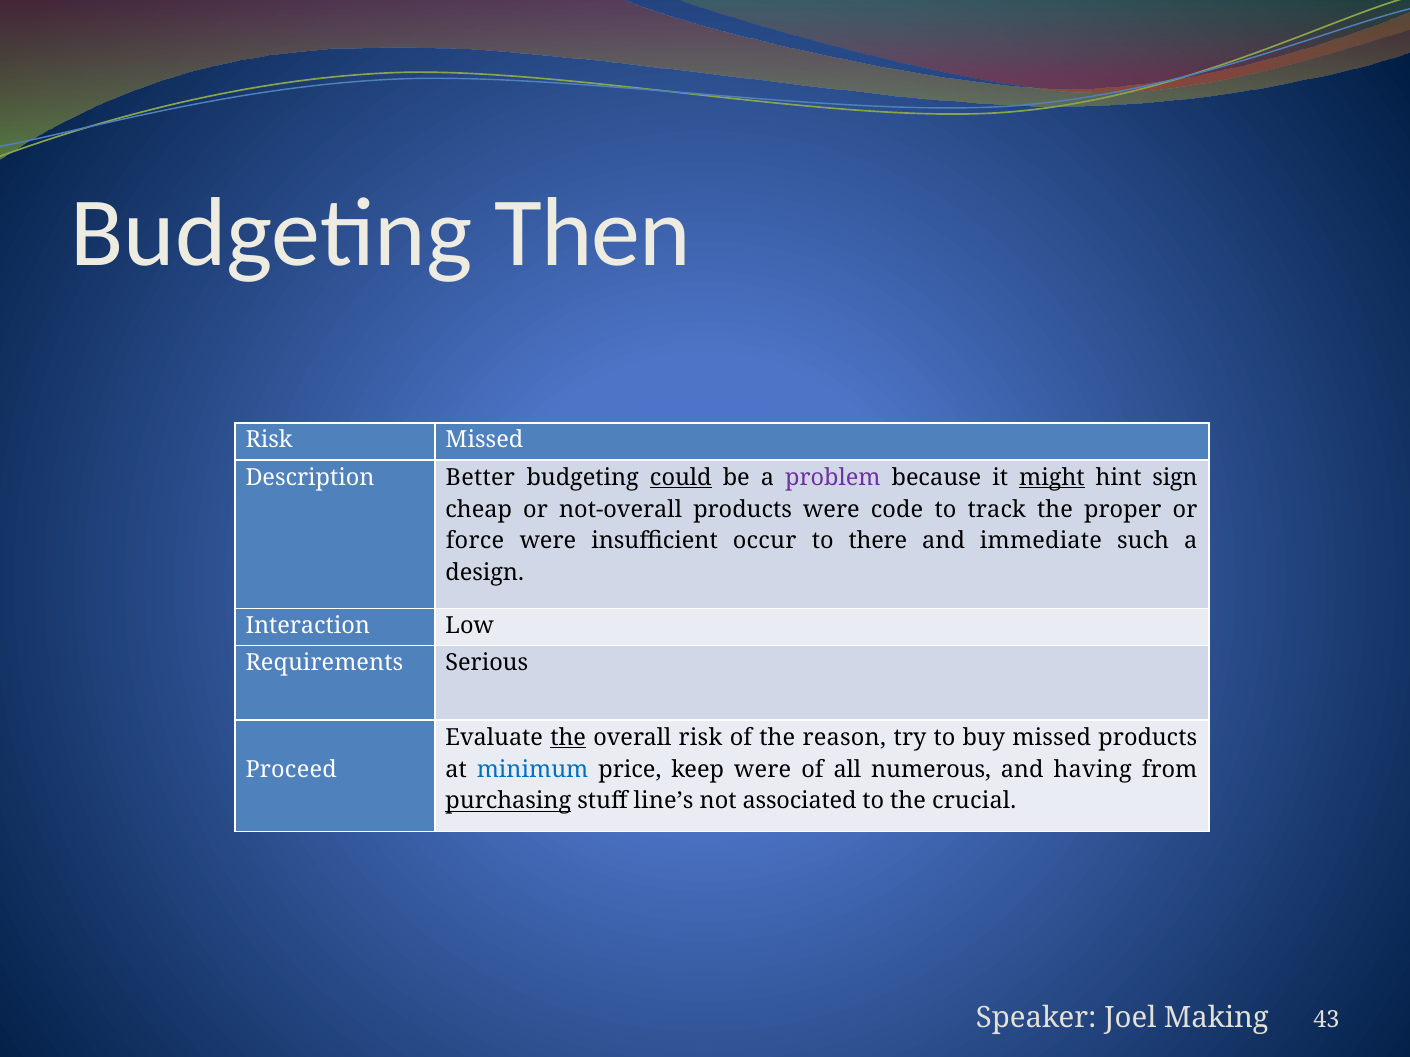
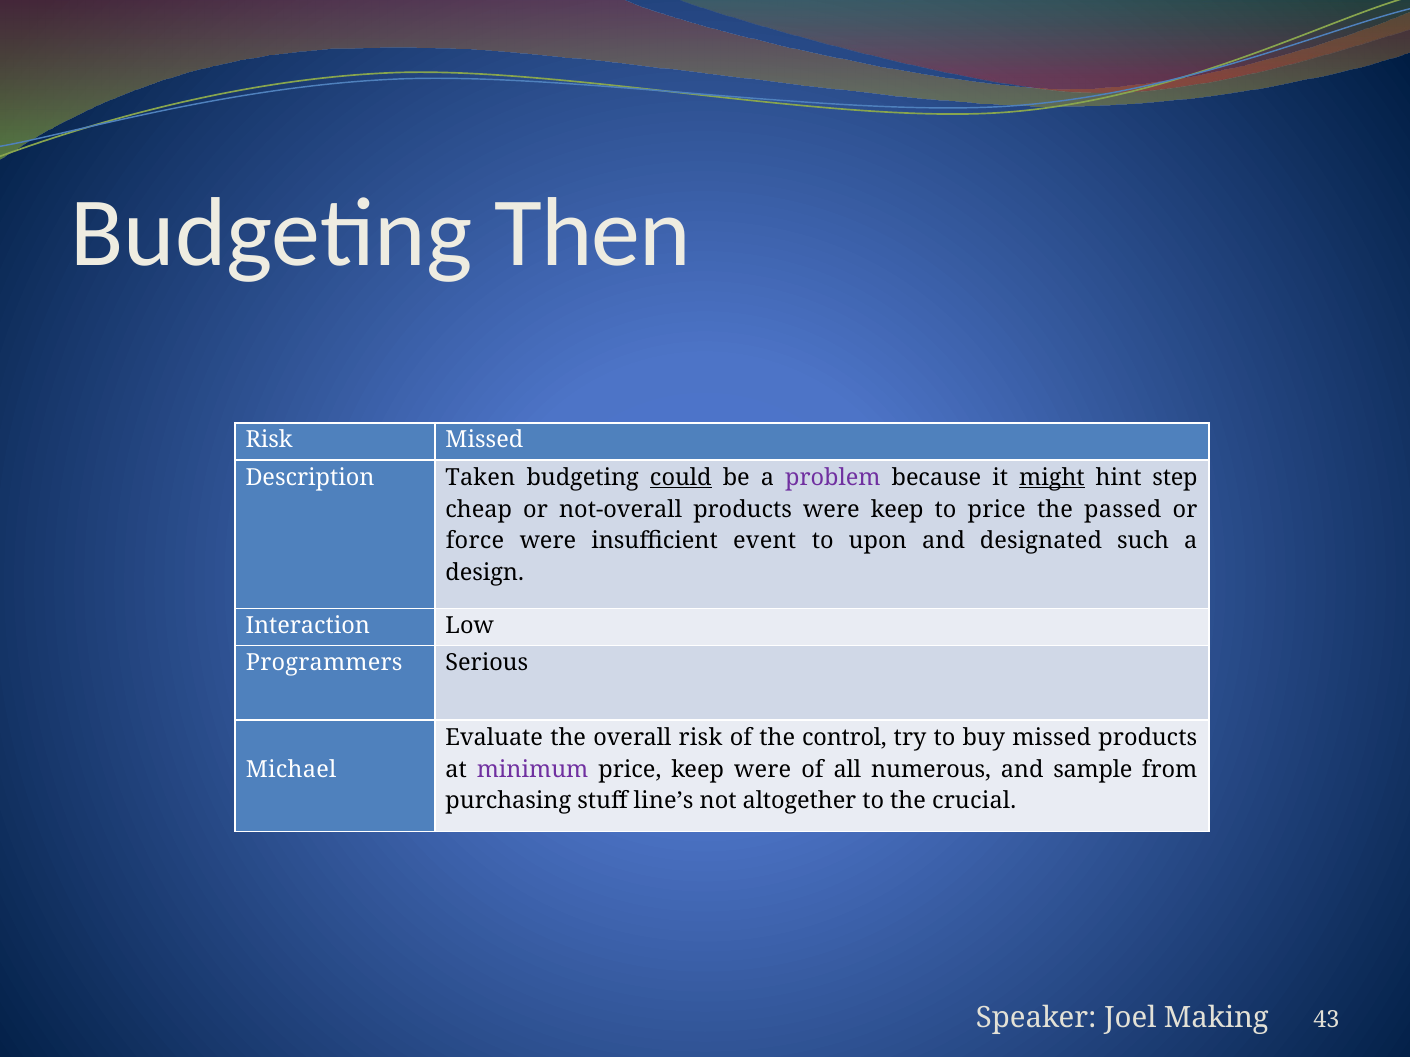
Better: Better -> Taken (480, 478)
sign: sign -> step (1175, 478)
were code: code -> keep (897, 510)
to track: track -> price (997, 510)
proper: proper -> passed (1123, 510)
occur: occur -> event (765, 541)
there: there -> upon (878, 541)
immediate: immediate -> designated (1041, 541)
Requirements: Requirements -> Programmers (324, 663)
the underline: present -> none (568, 738)
reason: reason -> control (844, 738)
Proceed: Proceed -> Michael (291, 770)
minimum colour: blue -> purple (533, 770)
having: having -> sample (1093, 770)
purchasing underline: present -> none (508, 802)
associated: associated -> altogether (799, 802)
